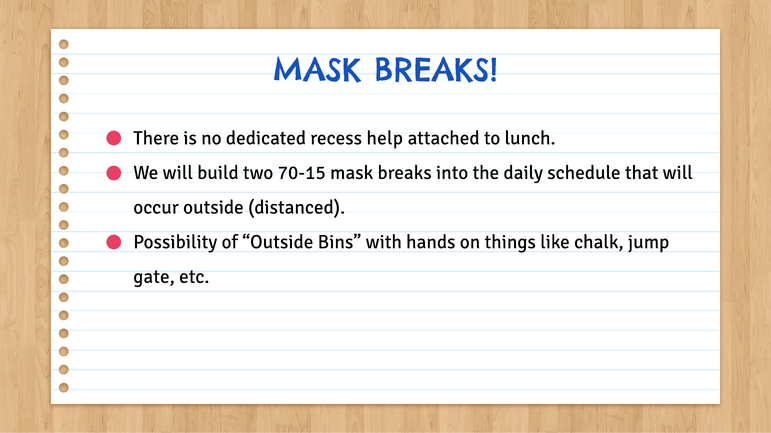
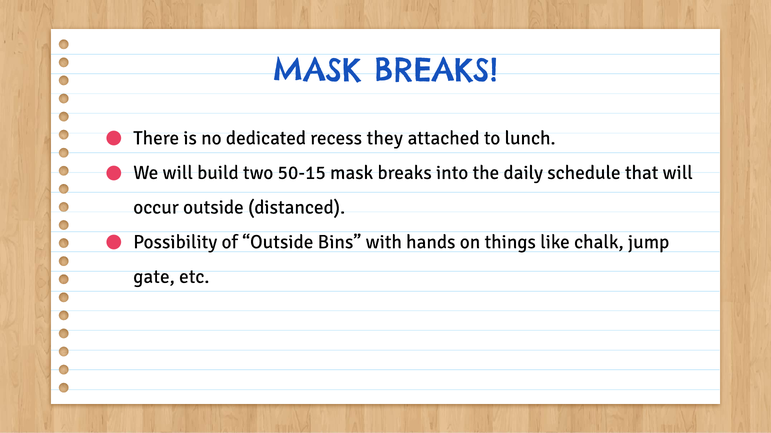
help: help -> they (385, 138)
70-15: 70-15 -> 50-15 (302, 173)
